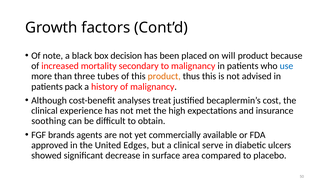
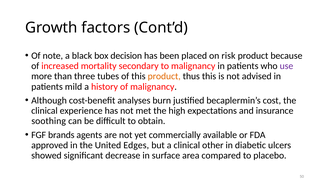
will: will -> risk (228, 56)
use colour: blue -> purple (286, 66)
pack: pack -> mild (74, 87)
treat: treat -> burn (162, 100)
serve: serve -> other (213, 145)
